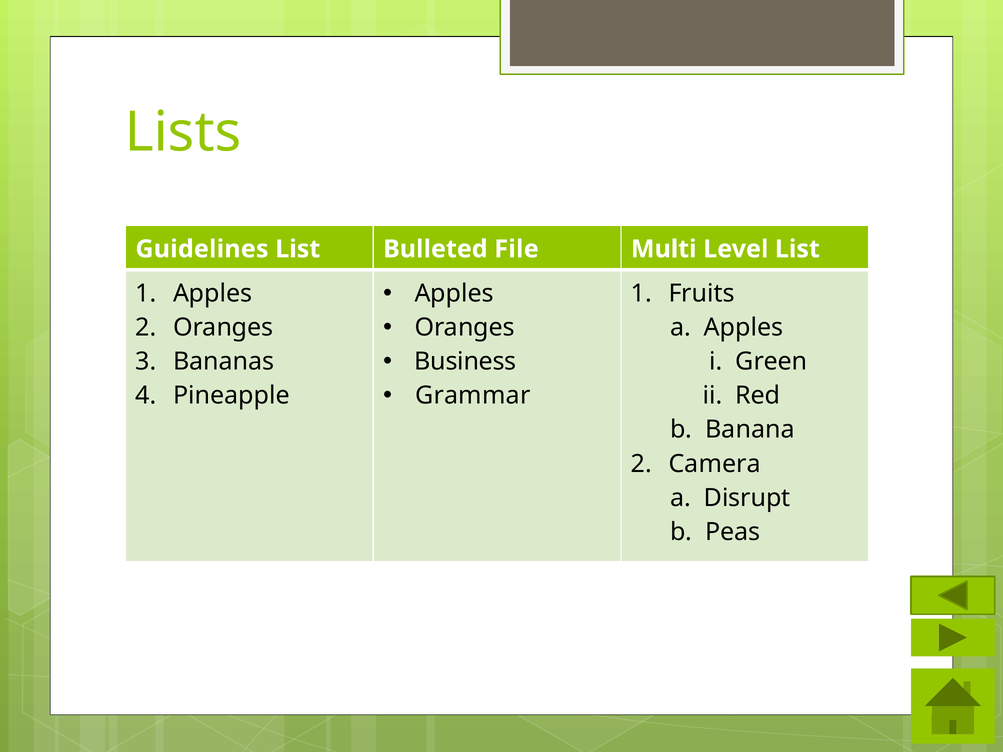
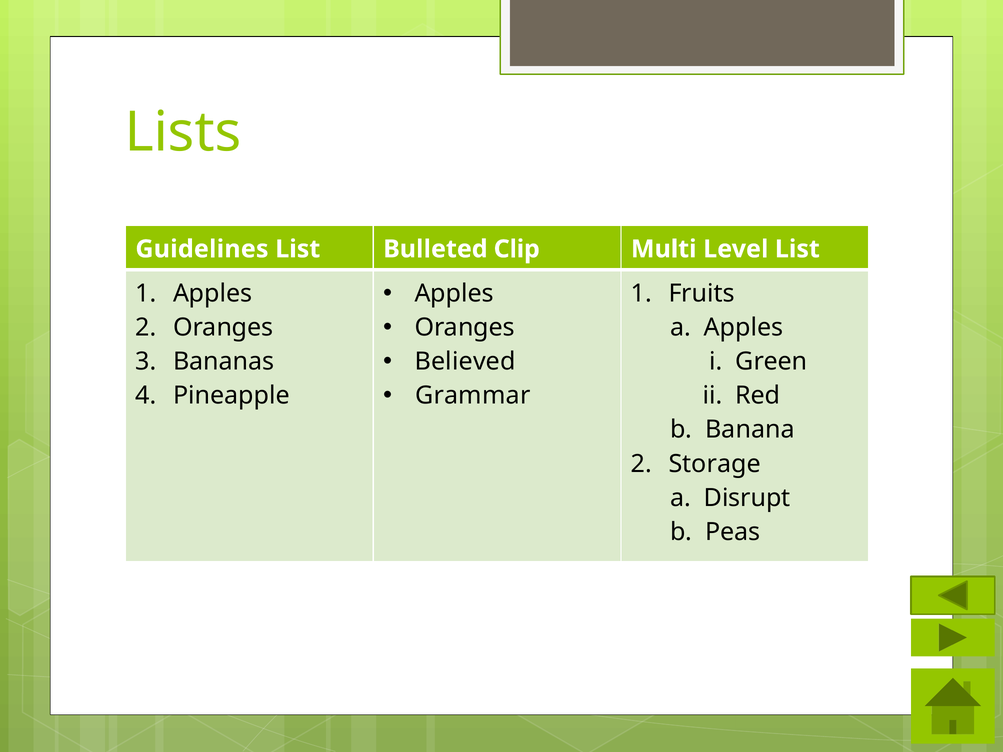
File: File -> Clip (517, 249)
Business: Business -> Believed (465, 362)
Camera: Camera -> Storage (715, 464)
